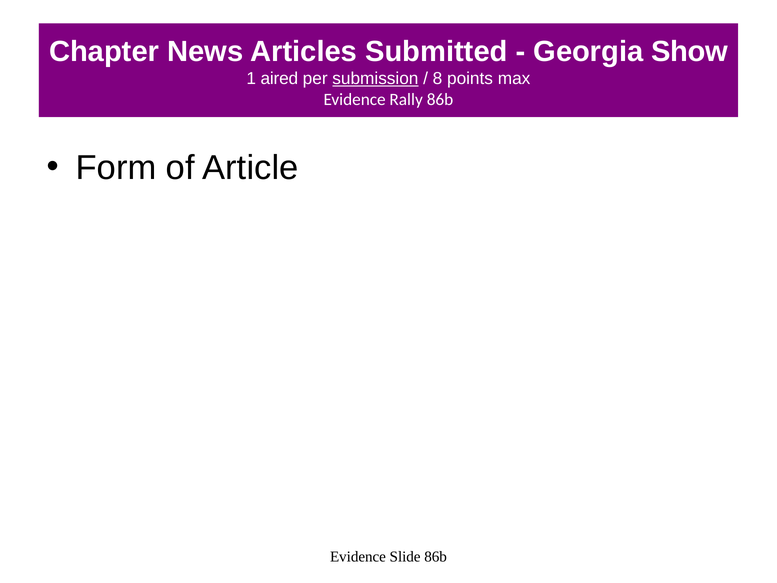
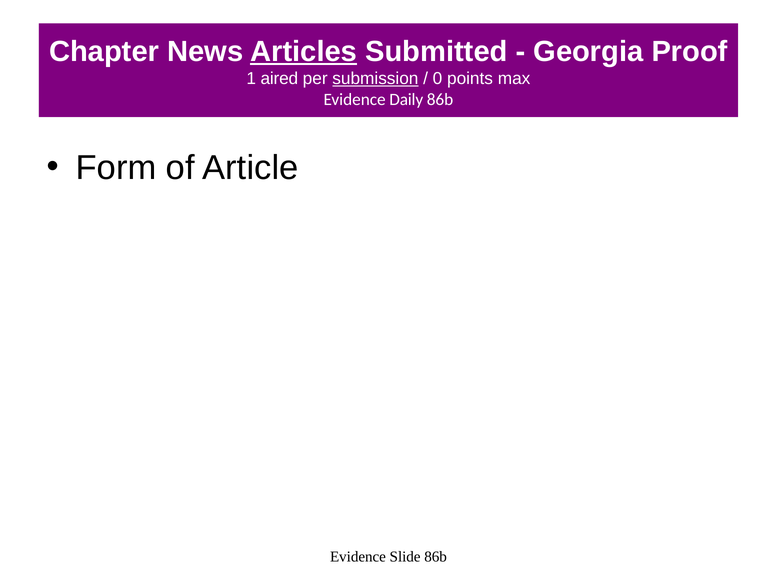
Articles underline: none -> present (304, 52)
Show: Show -> Proof (690, 52)
8: 8 -> 0 (438, 79)
Rally: Rally -> Daily (406, 99)
